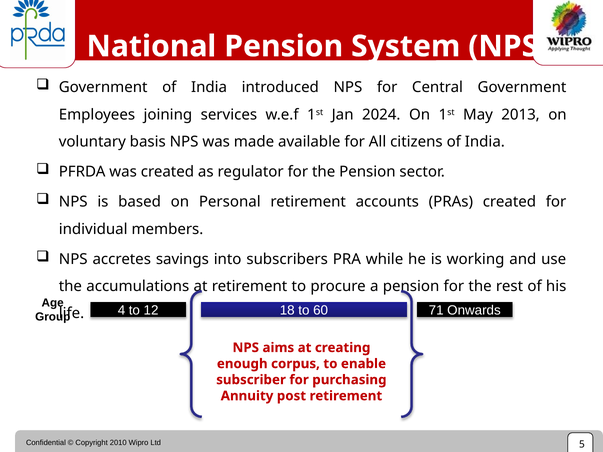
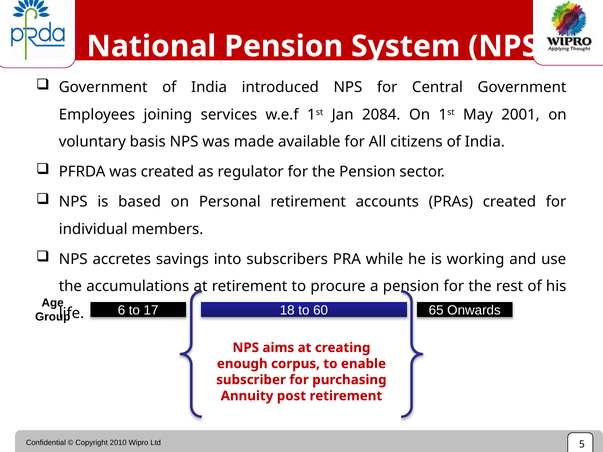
2024: 2024 -> 2084 (381, 115)
2013: 2013 -> 2001 (521, 115)
4: 4 -> 6 (121, 311)
12: 12 -> 17 (151, 311)
71: 71 -> 65 (436, 311)
